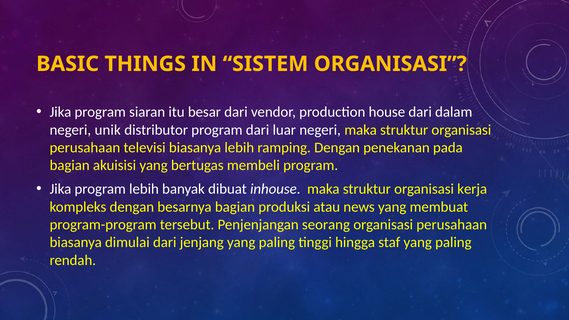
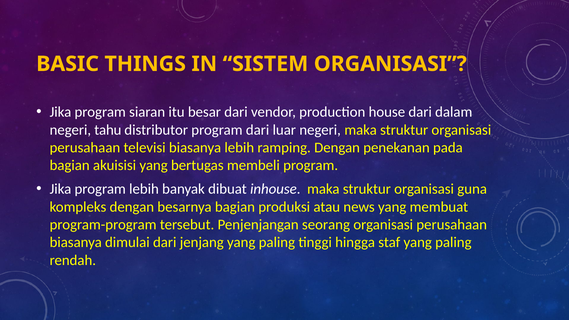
unik: unik -> tahu (108, 130)
kerja: kerja -> guna (472, 189)
